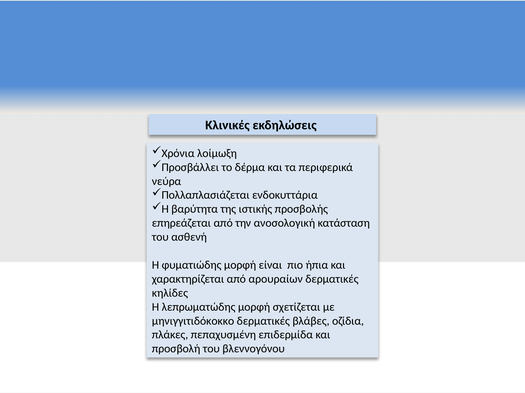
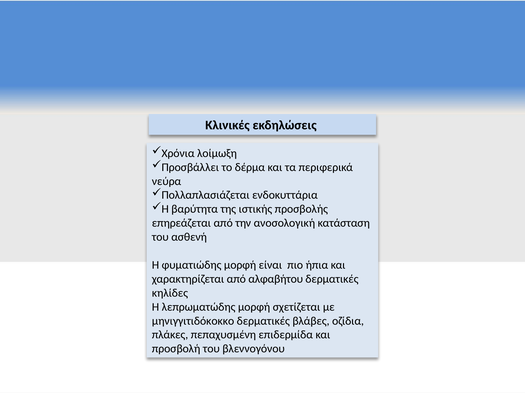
αρουραίων: αρουραίων -> αλφαβήτου (276, 279)
